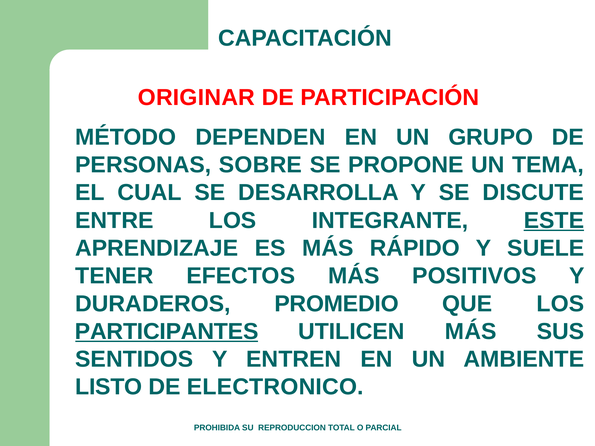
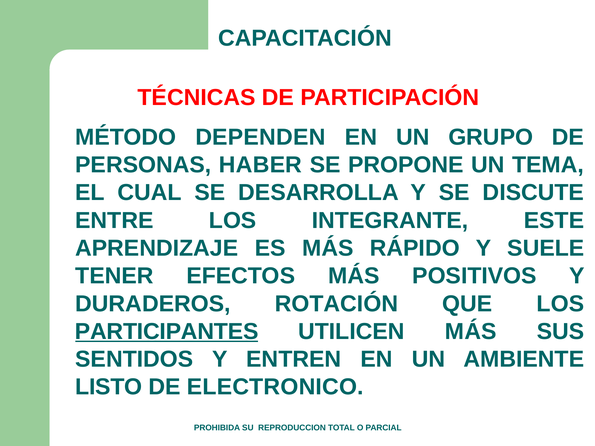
ORIGINAR: ORIGINAR -> TÉCNICAS (197, 98)
SOBRE: SOBRE -> HABER (260, 165)
ESTE underline: present -> none (554, 221)
PROMEDIO: PROMEDIO -> ROTACIÓN (336, 304)
